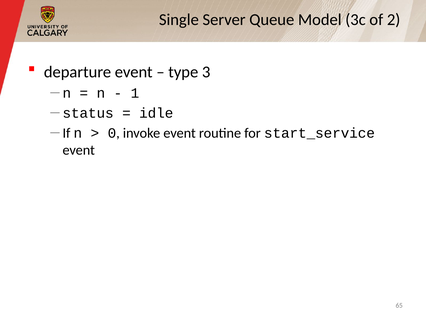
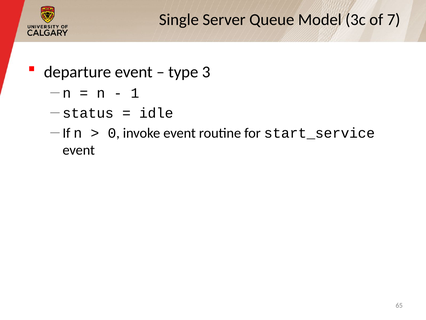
2: 2 -> 7 (394, 20)
